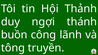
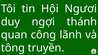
Thảnh: Thảnh -> Ngươi (81, 9)
buồn: buồn -> quan (14, 35)
